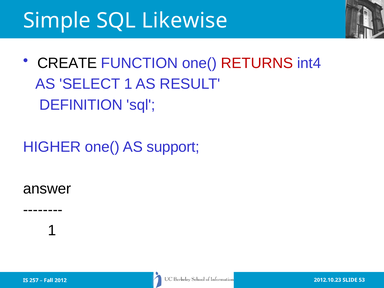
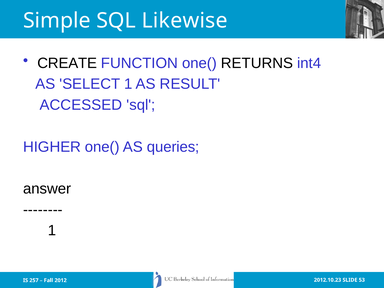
RETURNS colour: red -> black (257, 63)
DEFINITION: DEFINITION -> ACCESSED (81, 105)
support: support -> queries (173, 147)
